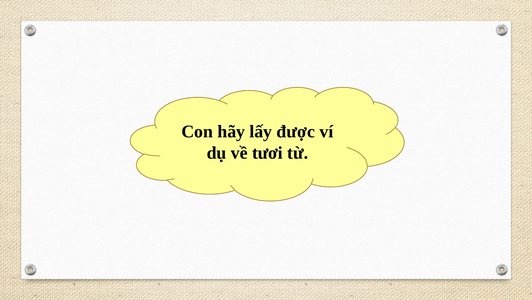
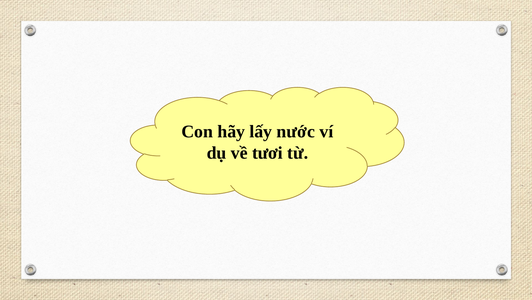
được: được -> nước (296, 131)
